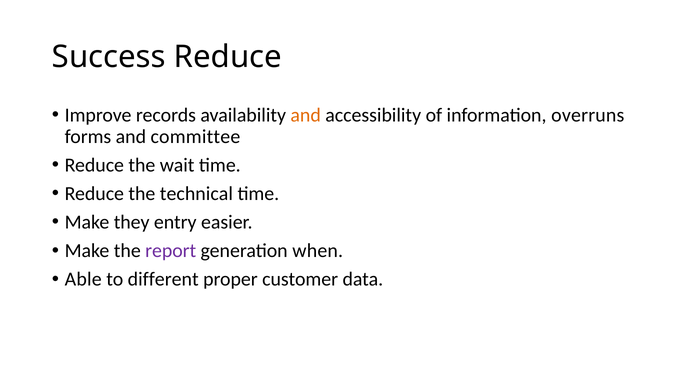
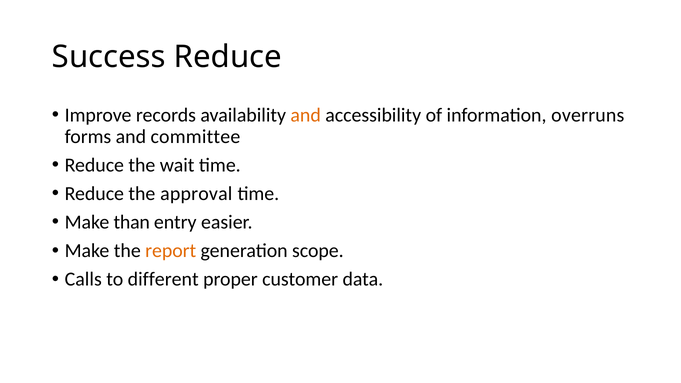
technical: technical -> approval (196, 194)
they: they -> than (132, 222)
report colour: purple -> orange (171, 251)
when: when -> scope (318, 251)
Able: Able -> Calls (83, 279)
